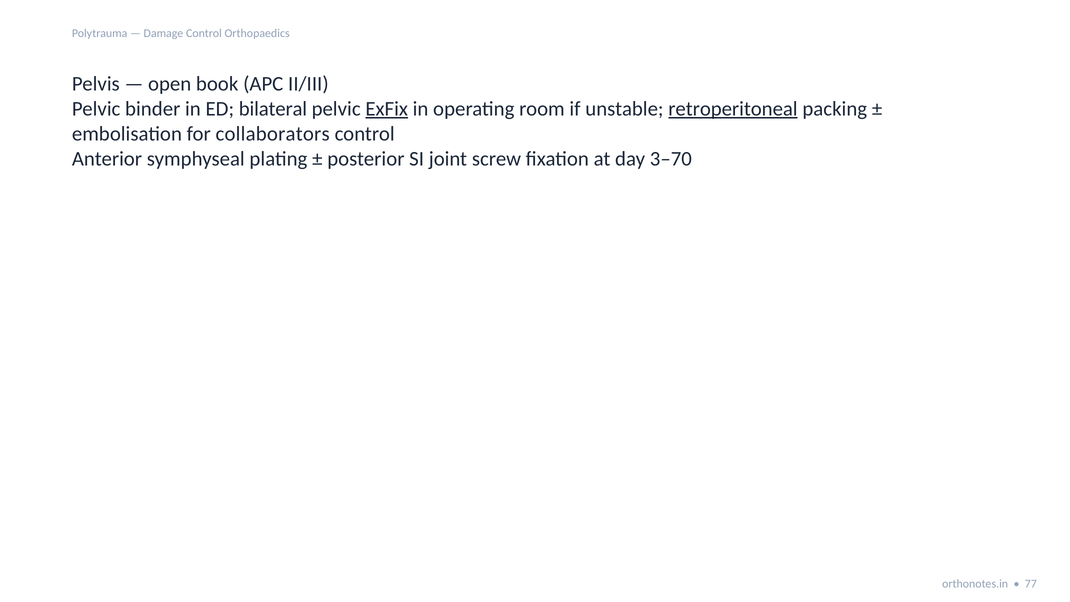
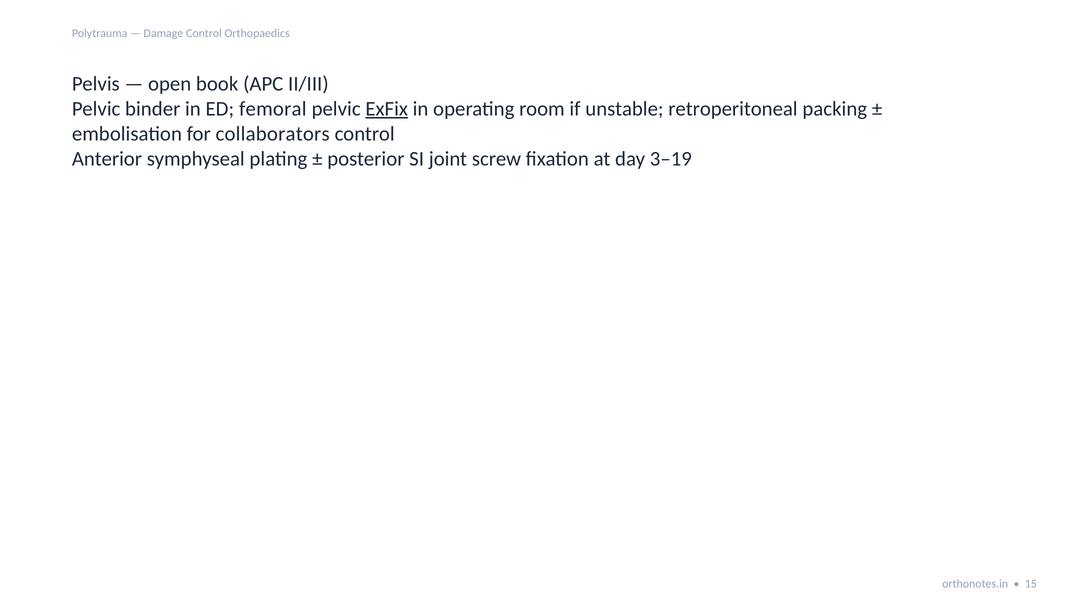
bilateral: bilateral -> femoral (273, 109)
retroperitoneal underline: present -> none (733, 109)
3–70: 3–70 -> 3–19 (671, 159)
77: 77 -> 15 (1031, 584)
